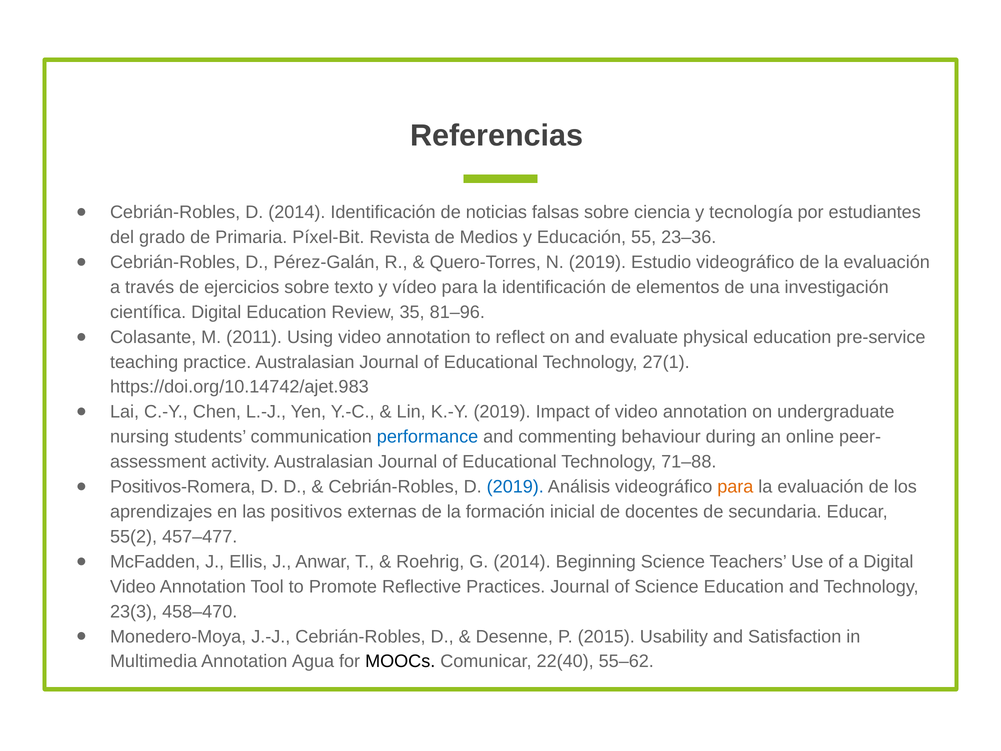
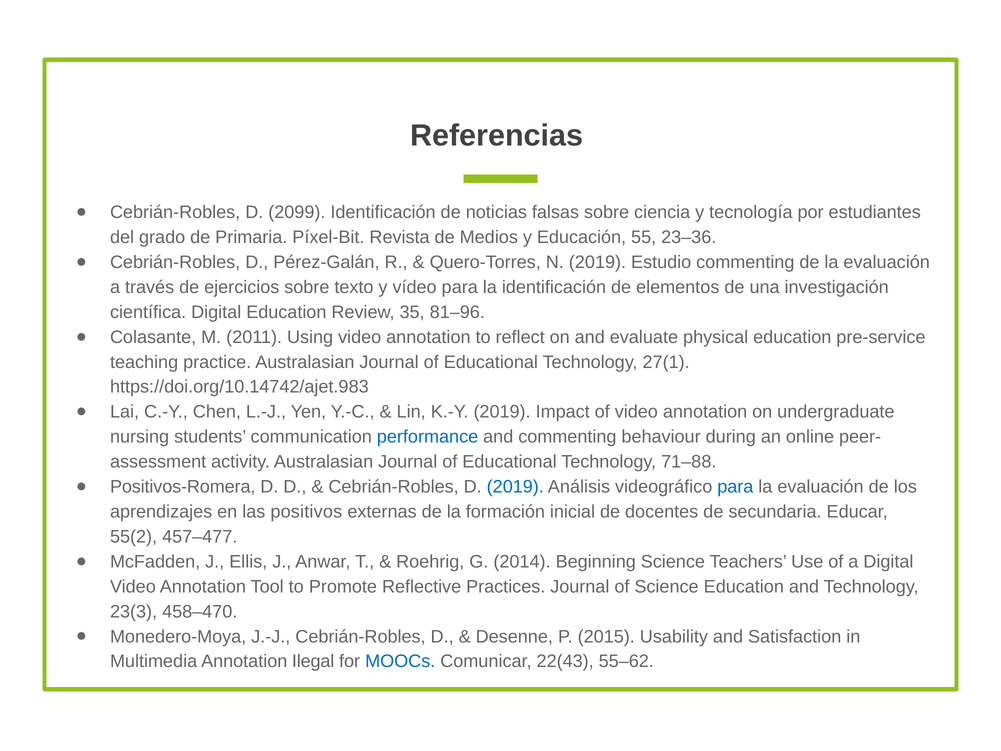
D 2014: 2014 -> 2099 (297, 212)
Estudio videográfico: videográfico -> commenting (745, 262)
para colour: orange -> blue (735, 487)
Agua: Agua -> Ilegal (313, 661)
MOOCs colour: black -> blue (400, 661)
22(40: 22(40 -> 22(43 (565, 661)
